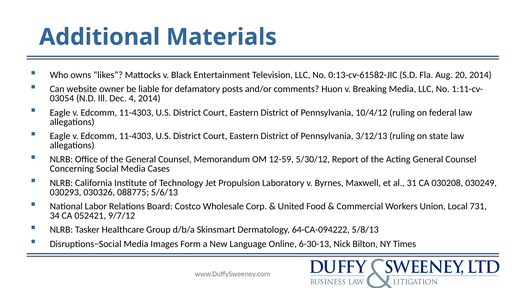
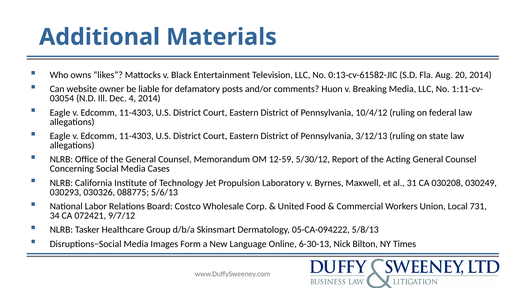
052421: 052421 -> 072421 (90, 216)
64-CA-094222: 64-CA-094222 -> 05-CA-094222 (321, 230)
